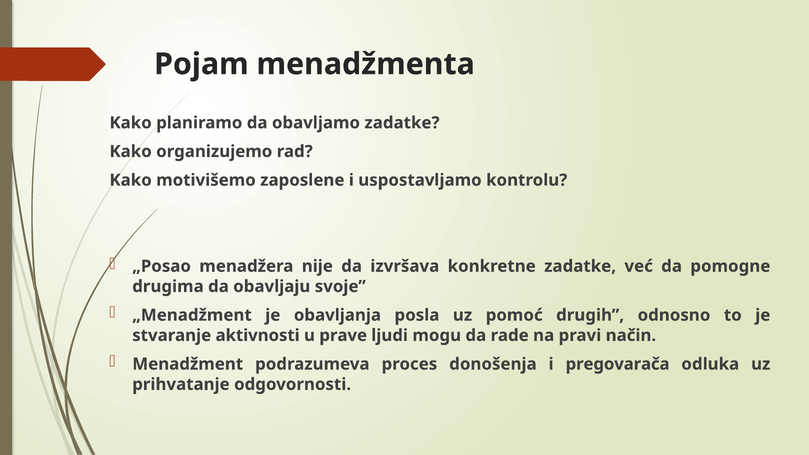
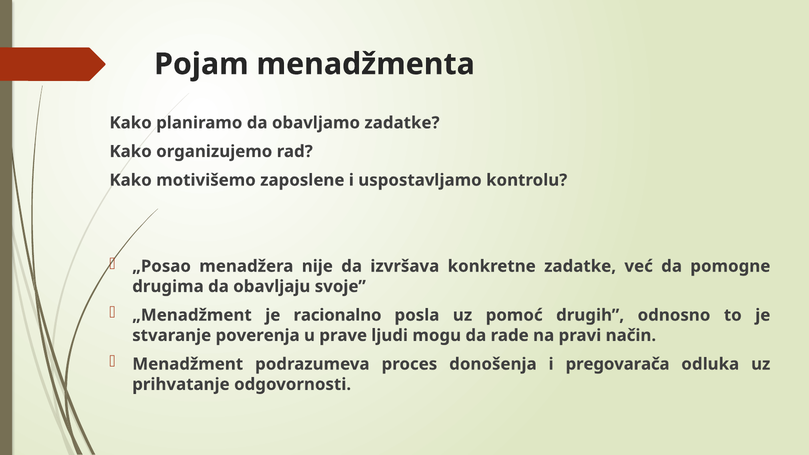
obavljanja: obavljanja -> racionalno (338, 315)
aktivnosti: aktivnosti -> poverenja (258, 335)
